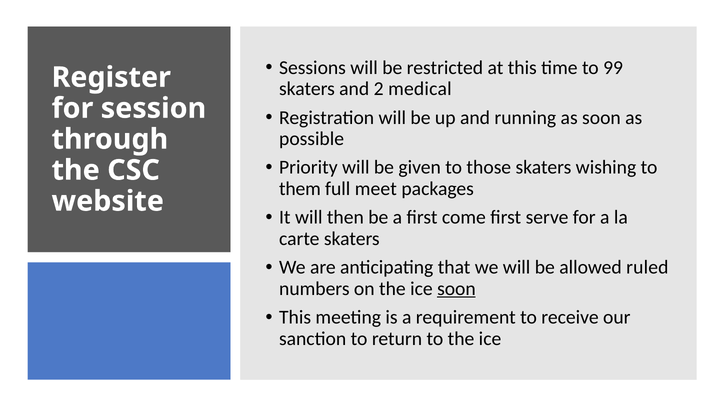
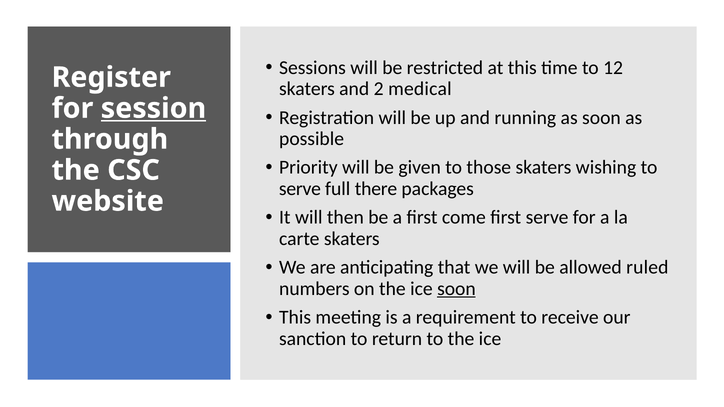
99: 99 -> 12 (613, 68)
session underline: none -> present (154, 108)
them: them -> serve (300, 189)
meet: meet -> there (376, 189)
